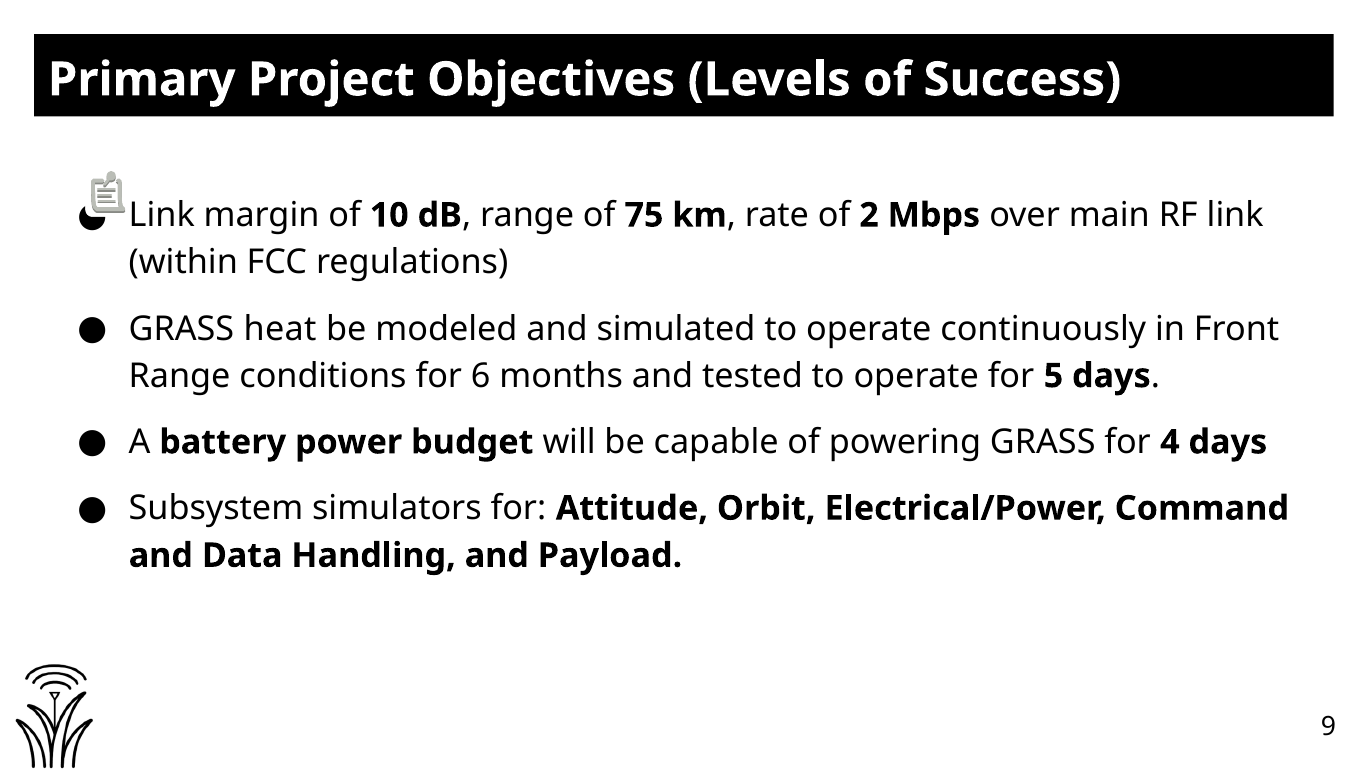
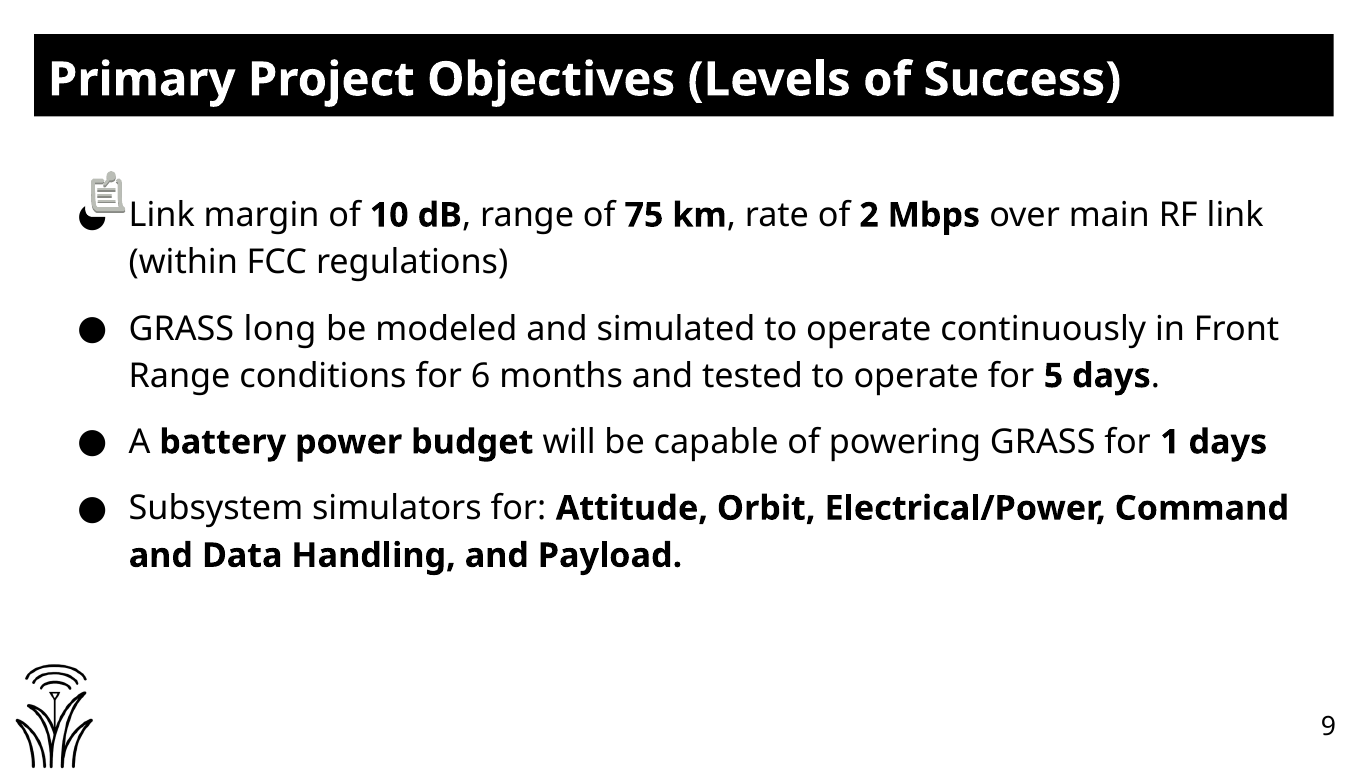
heat: heat -> long (280, 329)
4: 4 -> 1 (1170, 442)
